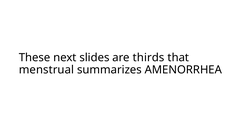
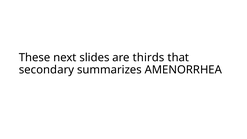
menstrual: menstrual -> secondary (46, 70)
